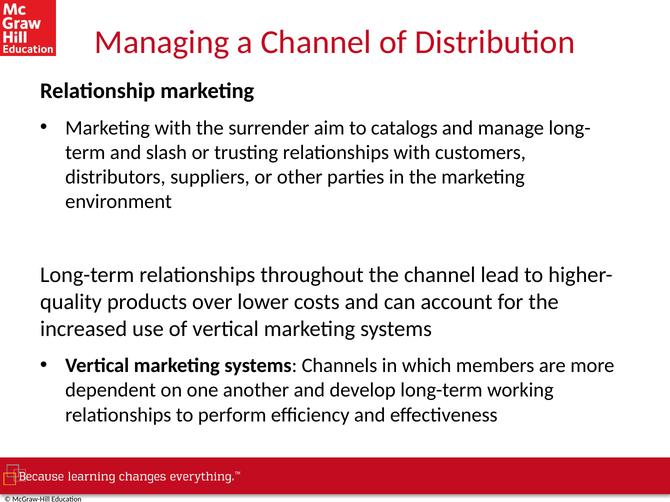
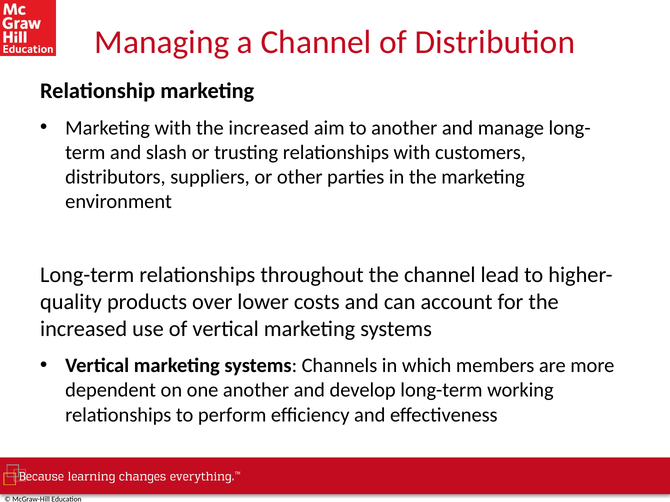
with the surrender: surrender -> increased (269, 128)
to catalogs: catalogs -> another (404, 128)
